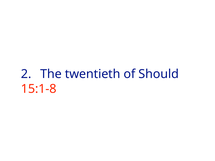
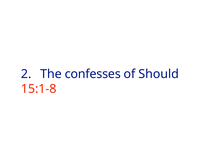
twentieth: twentieth -> confesses (93, 74)
